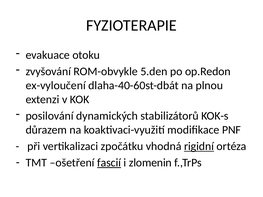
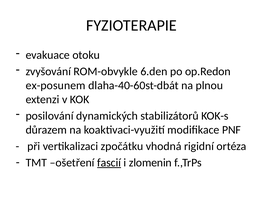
5.den: 5.den -> 6.den (154, 72)
ex-vyloučení: ex-vyloučení -> ex-posunem (56, 86)
rigidní underline: present -> none (199, 146)
